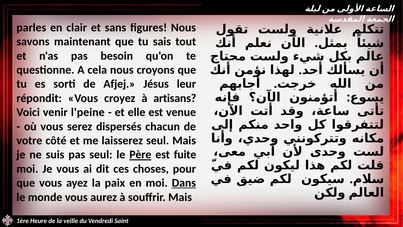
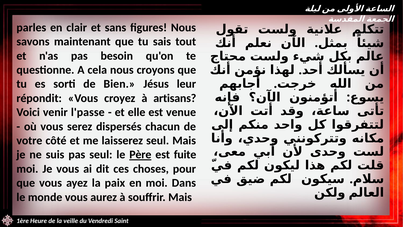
Afjej: Afjej -> Bien (119, 84)
l'peine: l'peine -> l'passe (88, 112)
Dans underline: present -> none (184, 183)
